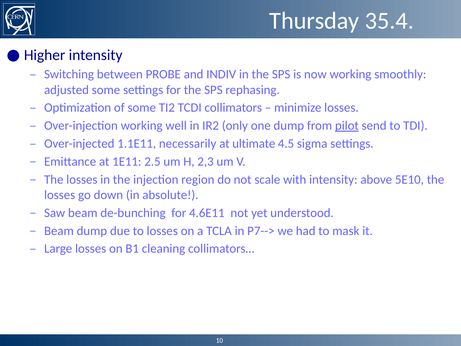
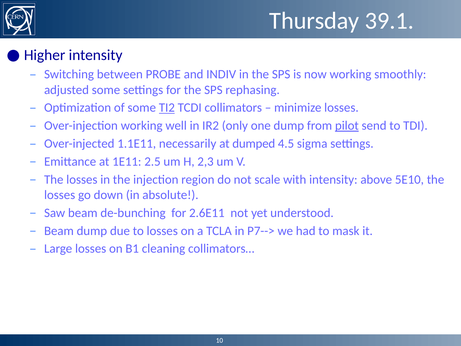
35.4: 35.4 -> 39.1 (389, 21)
TI2 underline: none -> present (167, 108)
ultimate: ultimate -> dumped (254, 144)
4.6E11: 4.6E11 -> 2.6E11 (207, 213)
